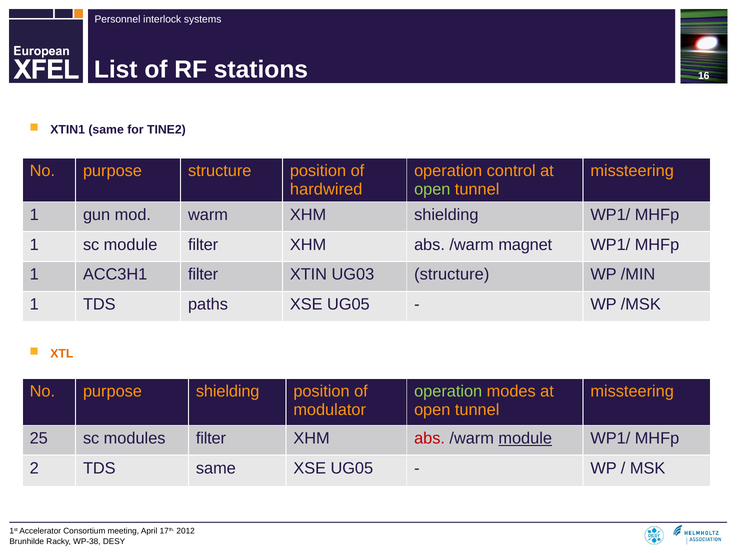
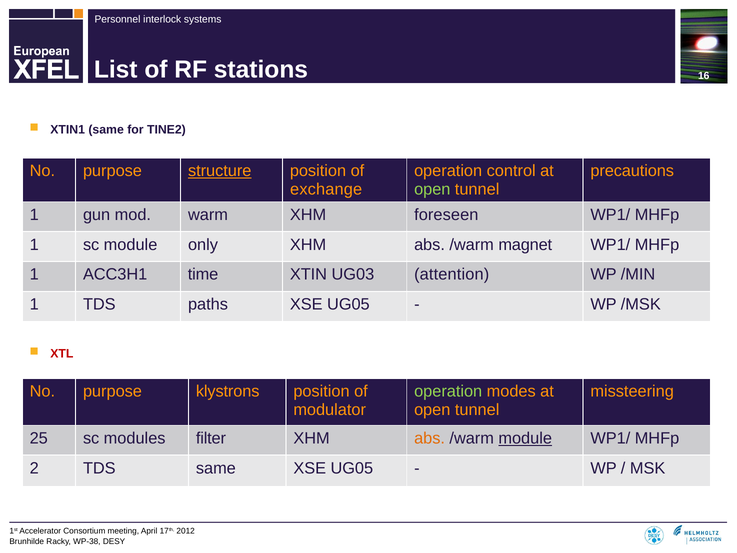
structure underline: none -> present (220, 171)
missteering: missteering -> precautions (632, 171)
hardwired: hardwired -> exchange (326, 189)
XHM shielding: shielding -> foreseen (446, 215)
module filter: filter -> only (203, 245)
ACC3H1 filter: filter -> time (203, 274)
UG03 structure: structure -> attention (452, 274)
XTL colour: orange -> red (62, 354)
purpose shielding: shielding -> klystrons (228, 391)
abs colour: red -> orange (430, 438)
